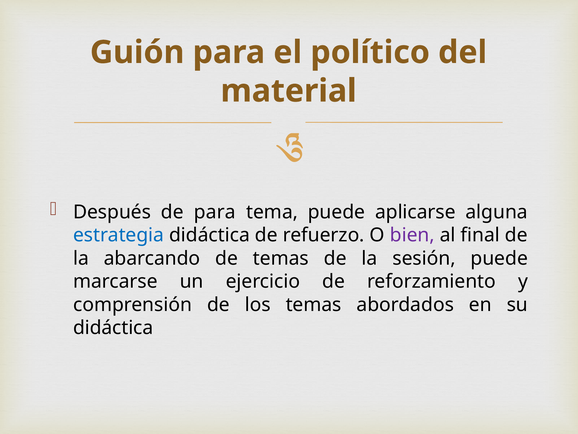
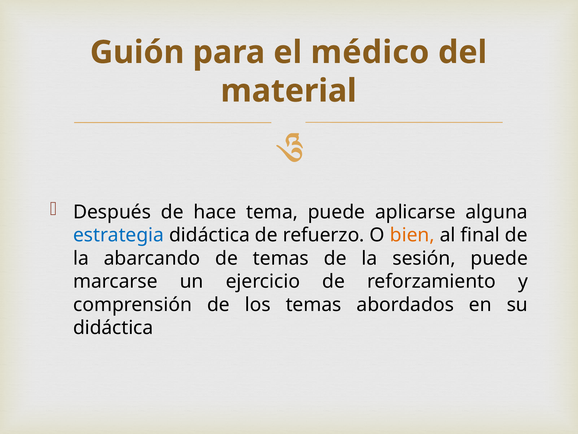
político: político -> médico (370, 52)
de para: para -> hace (215, 212)
bien colour: purple -> orange (412, 235)
